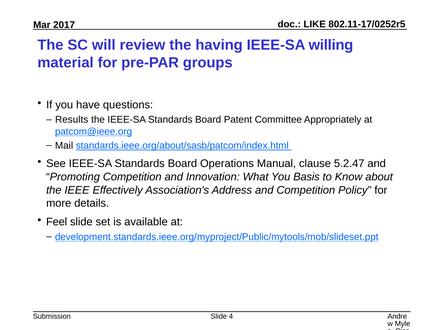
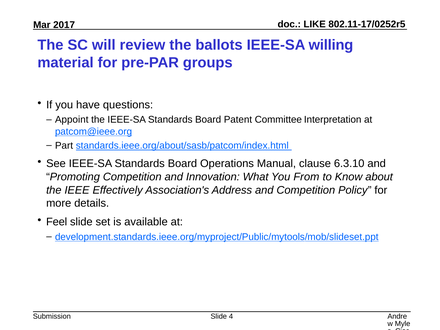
having: having -> ballots (219, 45)
Results: Results -> Appoint (72, 120)
Appropriately: Appropriately -> Interpretation (333, 120)
Mail: Mail -> Part (64, 146)
5.2.47: 5.2.47 -> 6.3.10 (349, 164)
Basis: Basis -> From (306, 177)
